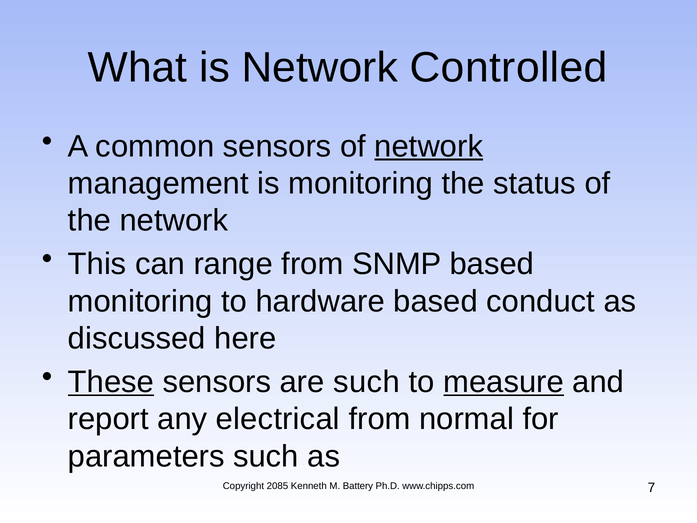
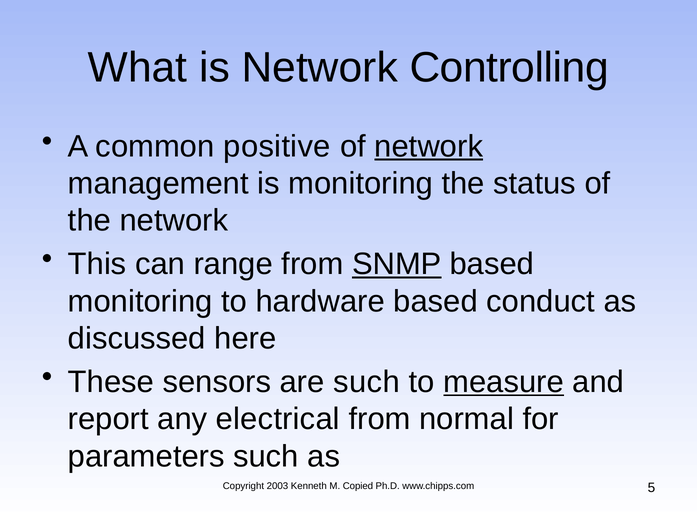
Controlled: Controlled -> Controlling (509, 67)
common sensors: sensors -> positive (277, 146)
SNMP underline: none -> present (397, 264)
These underline: present -> none (111, 382)
2085: 2085 -> 2003 (277, 486)
Battery: Battery -> Copied (358, 486)
7: 7 -> 5 (651, 487)
